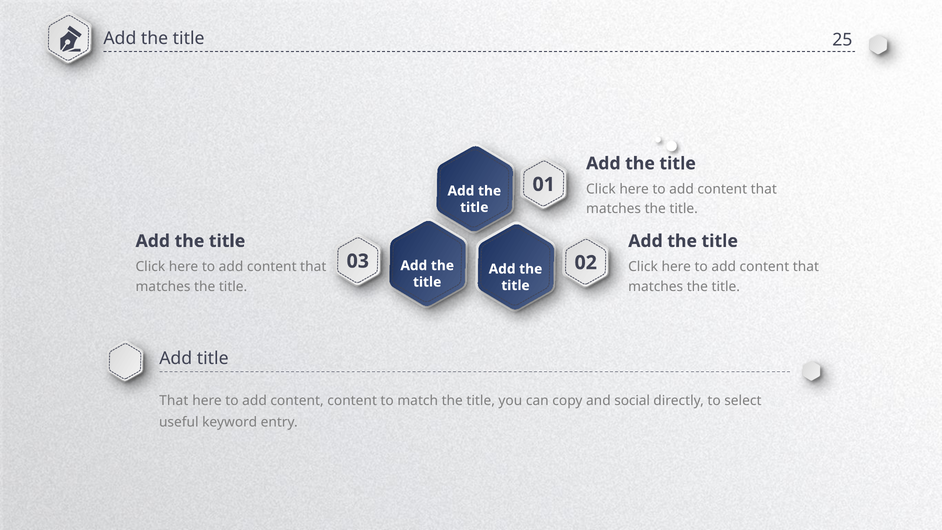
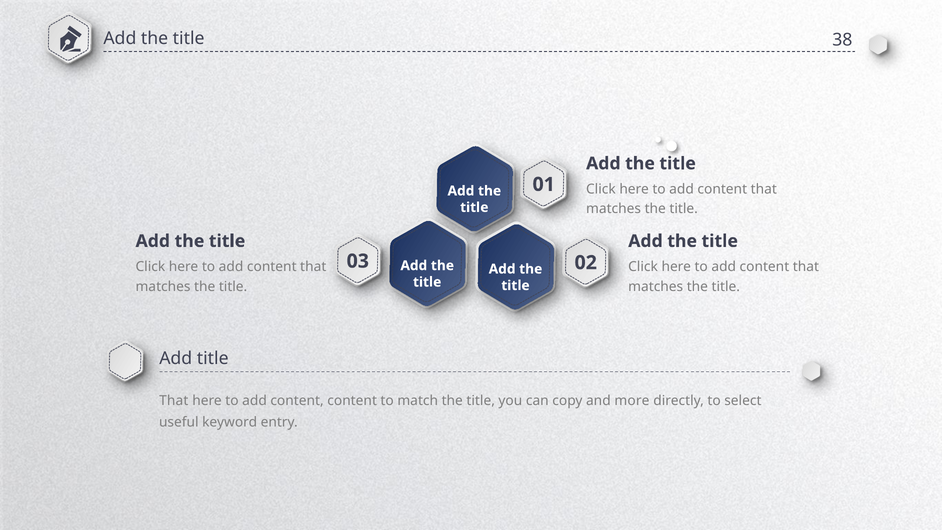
25: 25 -> 38 (842, 40)
social: social -> more (632, 401)
